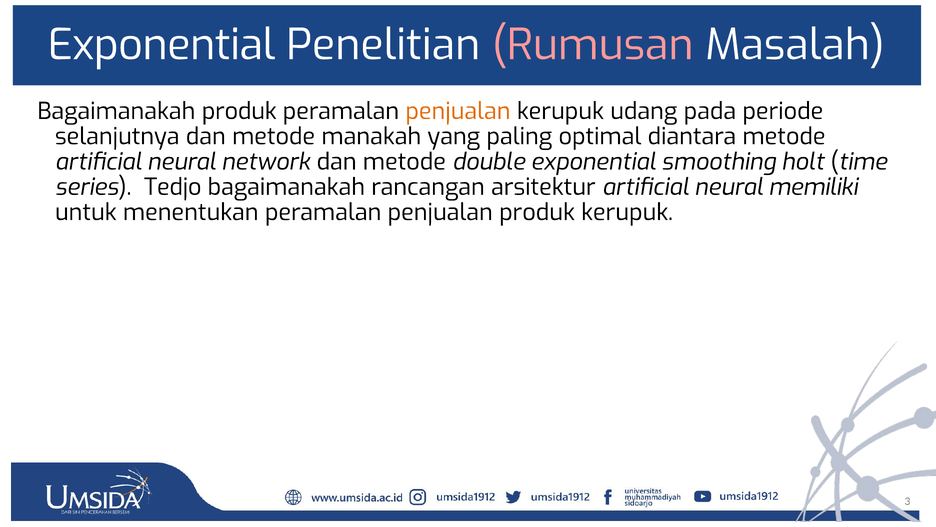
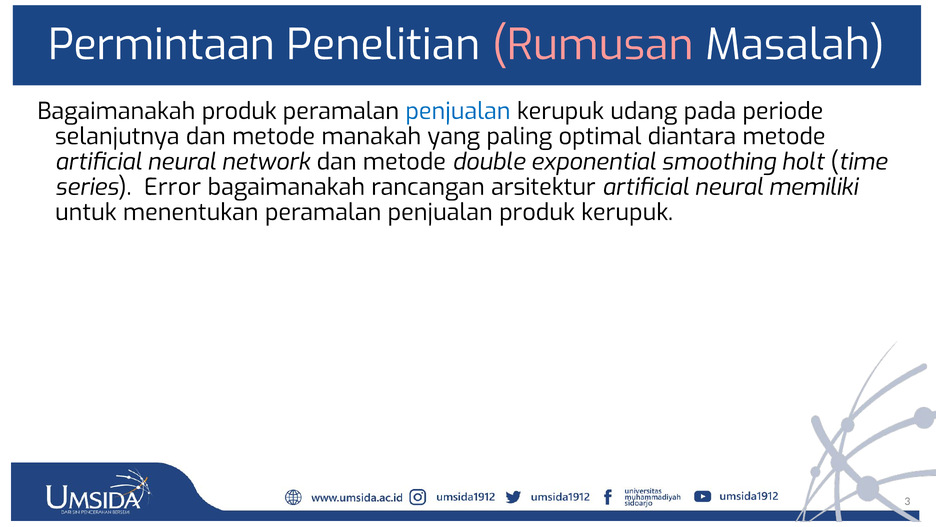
Exponential: Exponential -> Permintaan (161, 45)
penjualan colour: orange -> blue (458, 111)
Tedjo: Tedjo -> Error (173, 187)
